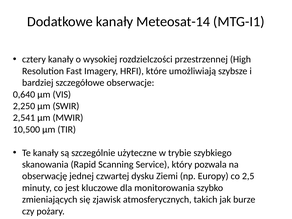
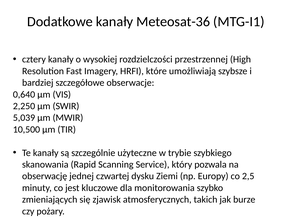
Meteosat-14: Meteosat-14 -> Meteosat-36 (173, 22)
2,541: 2,541 -> 5,039 (24, 118)
